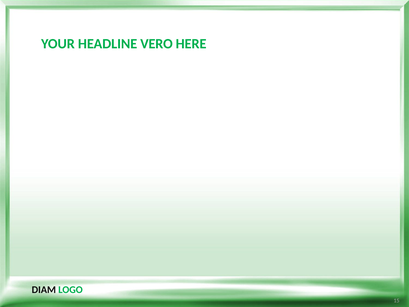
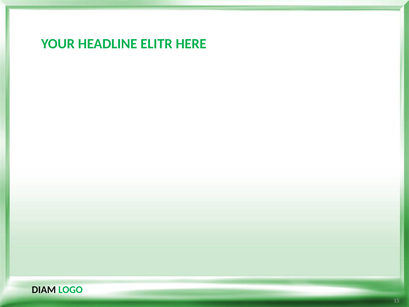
VERO: VERO -> ELITR (156, 44)
